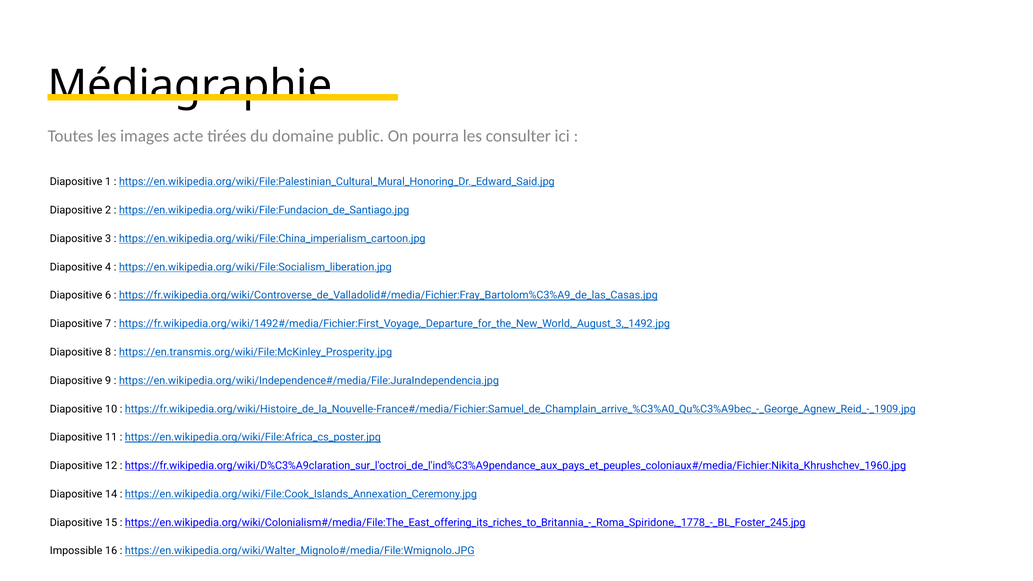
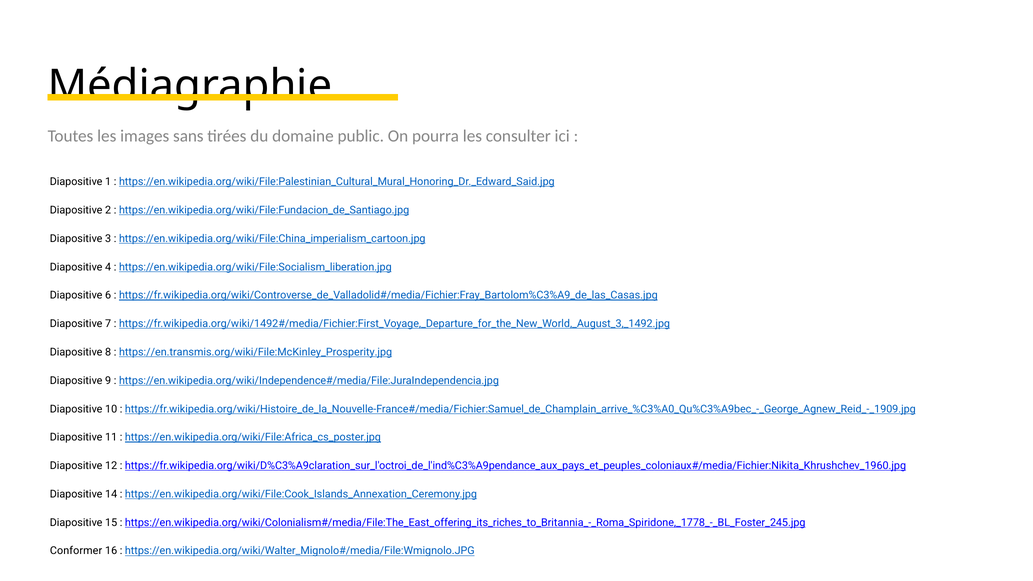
acte: acte -> sans (188, 136)
Impossible: Impossible -> Conformer (76, 551)
